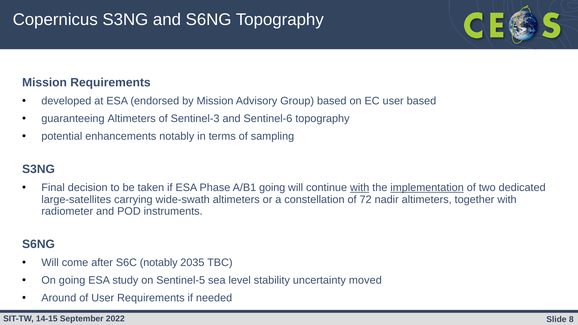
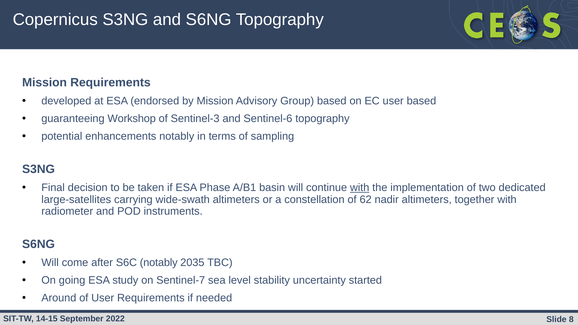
guaranteeing Altimeters: Altimeters -> Workshop (132, 119)
A/B1 going: going -> basin (272, 188)
implementation underline: present -> none (427, 188)
72: 72 -> 62 (366, 200)
Sentinel-5: Sentinel-5 -> Sentinel-7 (181, 280)
moved: moved -> started (365, 280)
